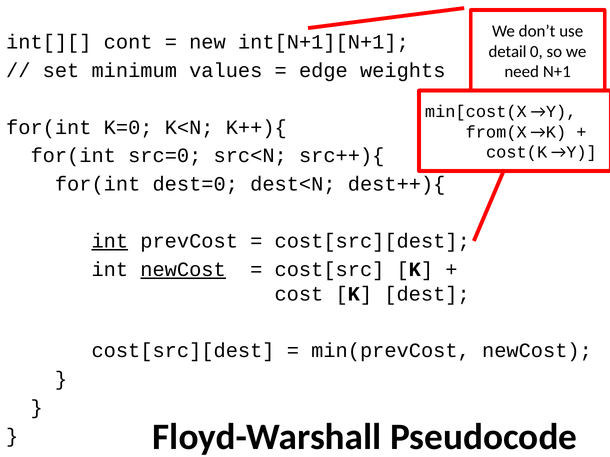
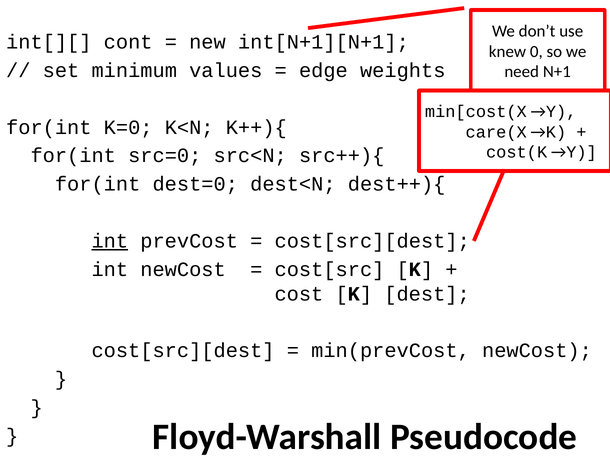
detail: detail -> knew (507, 52)
from(X: from(X -> care(X (496, 132)
newCost underline: present -> none (183, 270)
